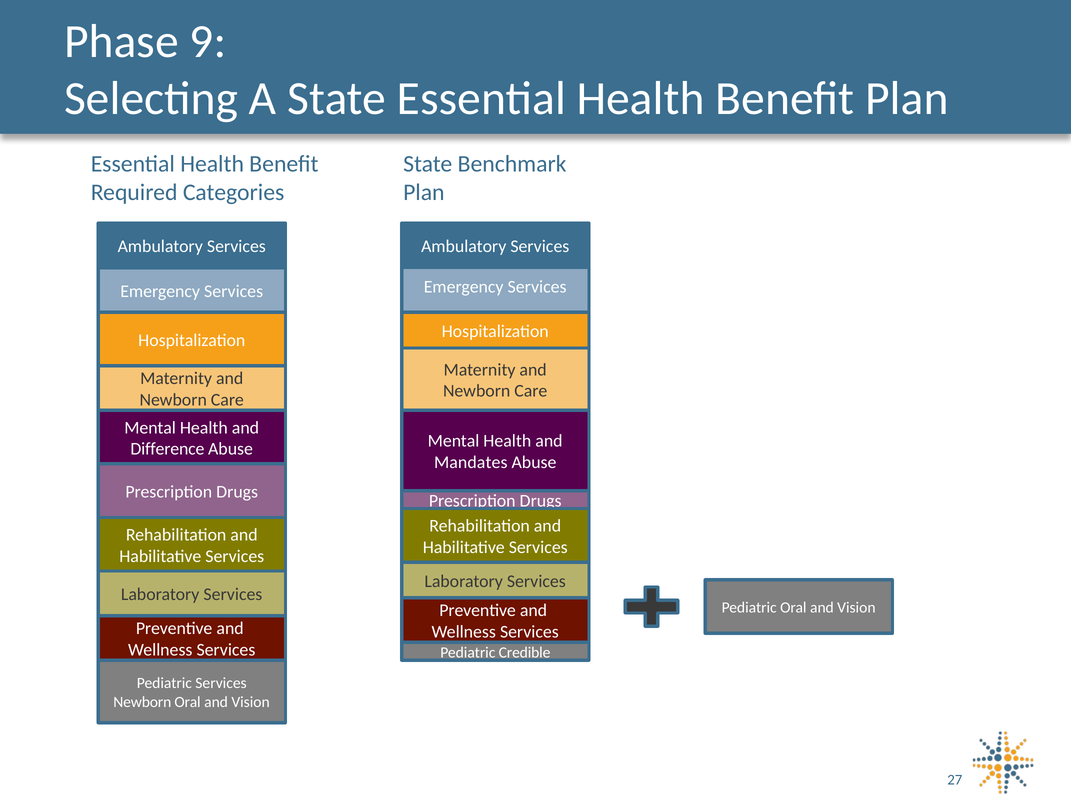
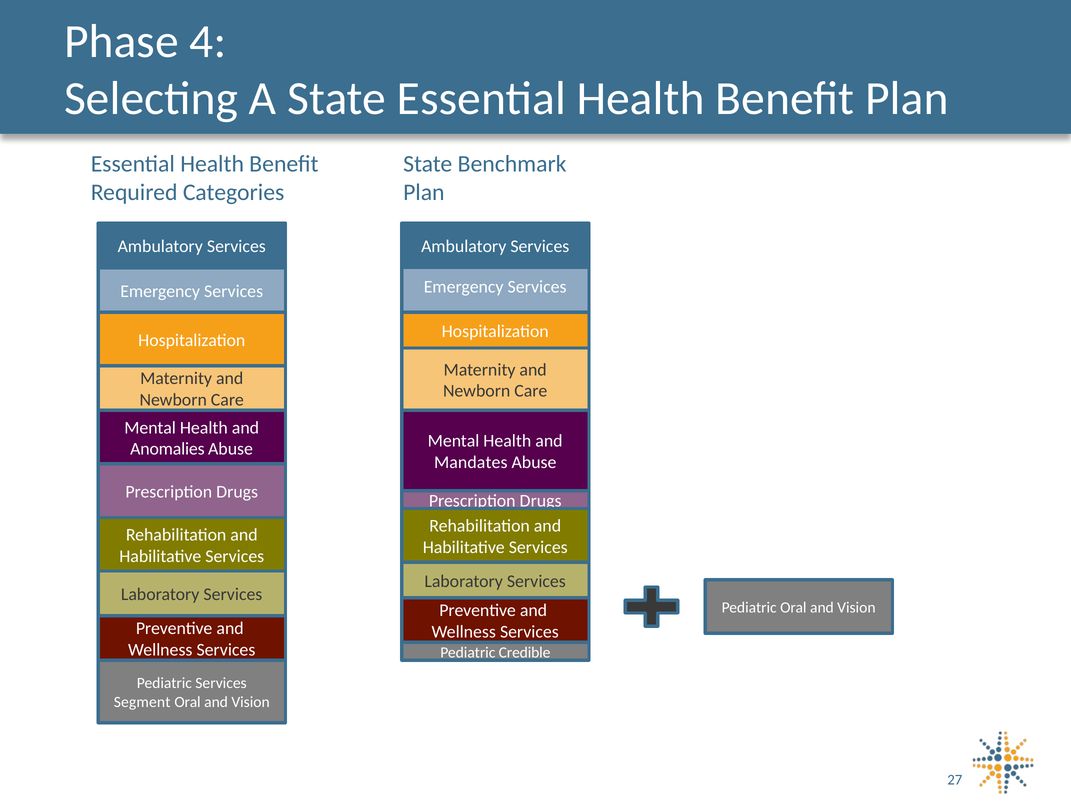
9: 9 -> 4 (208, 42)
Difference: Difference -> Anomalies (167, 449)
Newborn: Newborn -> Segment (142, 702)
